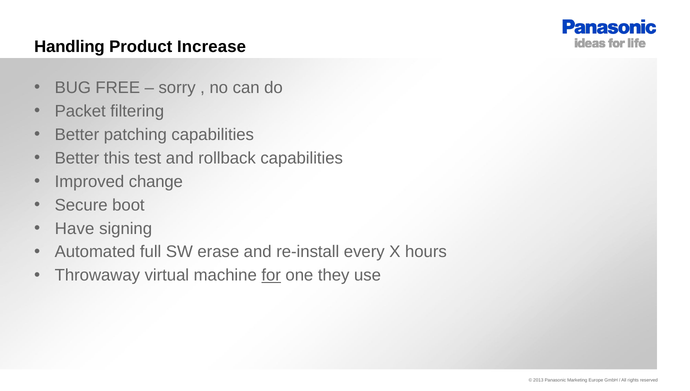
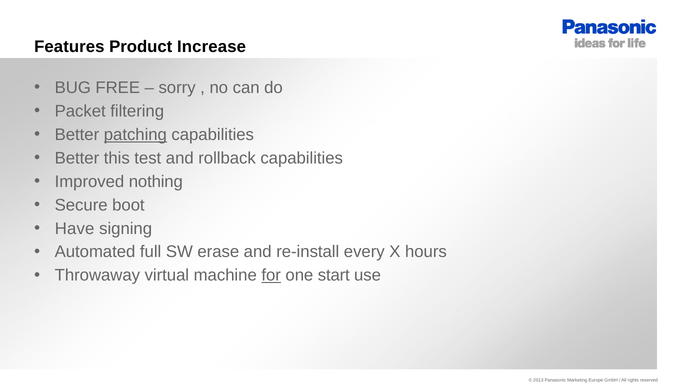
Handling: Handling -> Features (69, 46)
patching underline: none -> present (135, 135)
change: change -> nothing (156, 181)
they: they -> start (334, 275)
